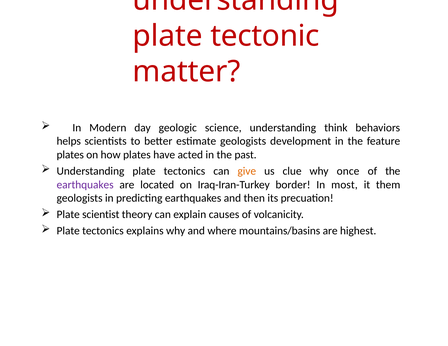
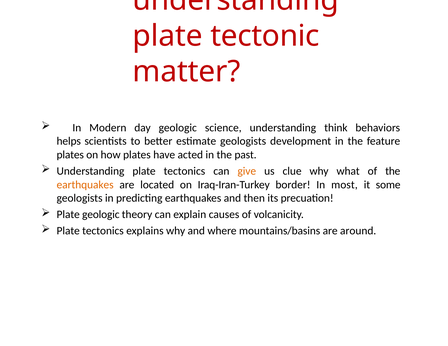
once: once -> what (348, 171)
earthquakes colour: purple -> orange (85, 185)
them: them -> some (388, 185)
Plate scientist: scientist -> geologic (101, 215)
highest: highest -> around (358, 231)
